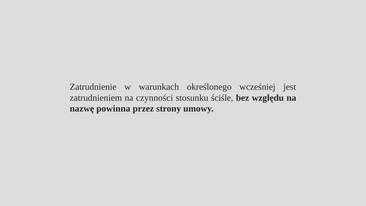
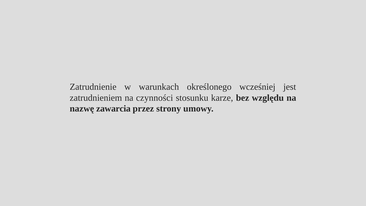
ściśle: ściśle -> karze (222, 98)
powinna: powinna -> zawarcia (113, 109)
